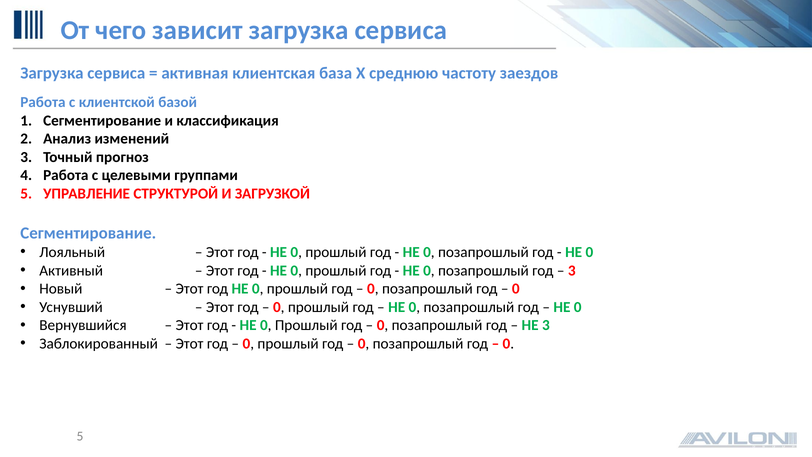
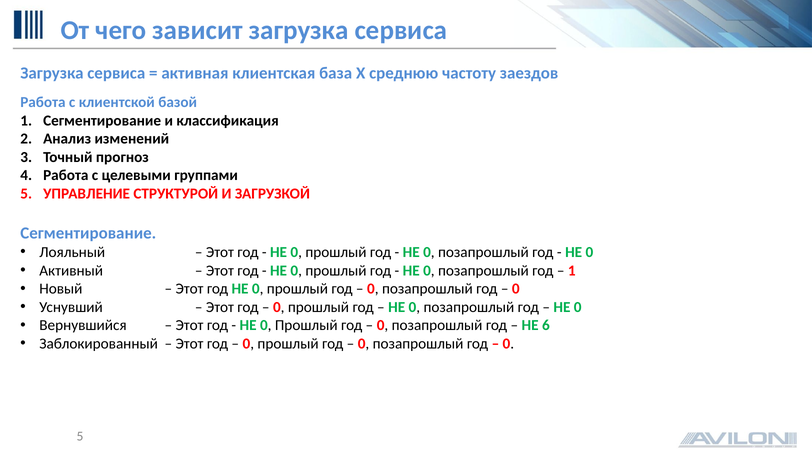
3: 3 -> 1 (572, 270)
НЕ 3: 3 -> 6 (546, 325)
